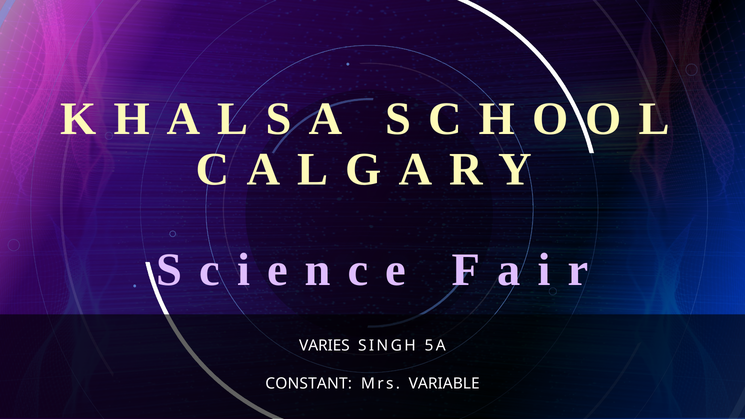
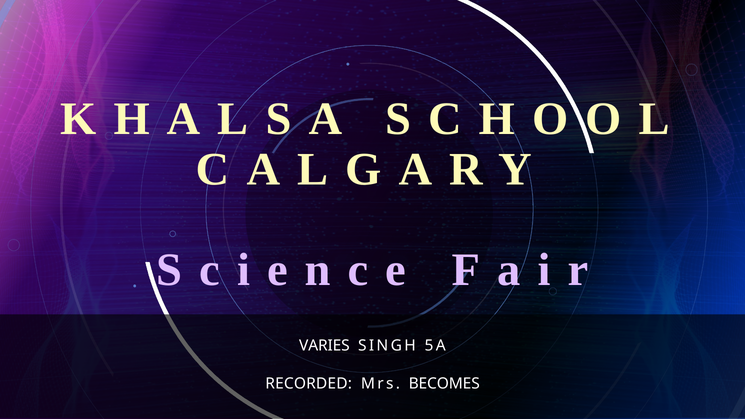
CONSTANT: CONSTANT -> RECORDED (309, 384)
VARIABLE: VARIABLE -> BECOMES (444, 384)
